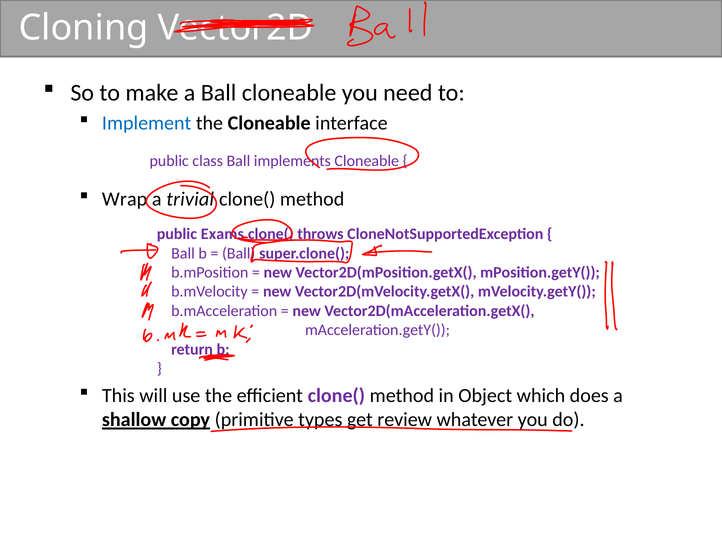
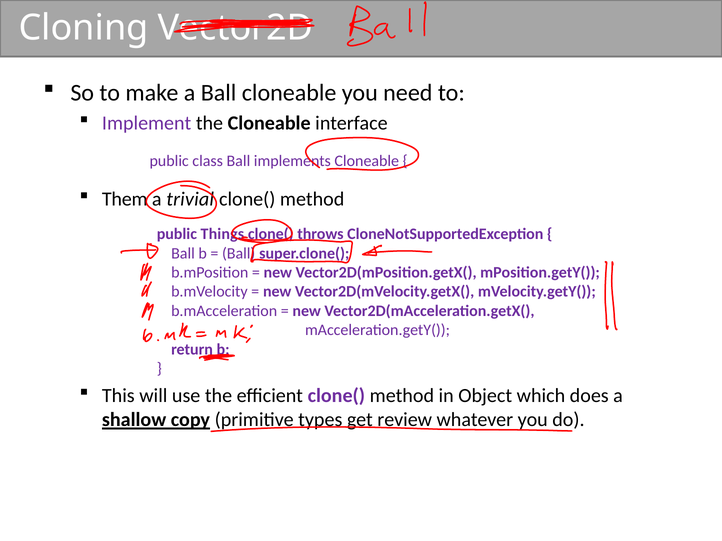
Implement colour: blue -> purple (147, 123)
Wrap: Wrap -> Them (125, 200)
Exams: Exams -> Things (222, 234)
